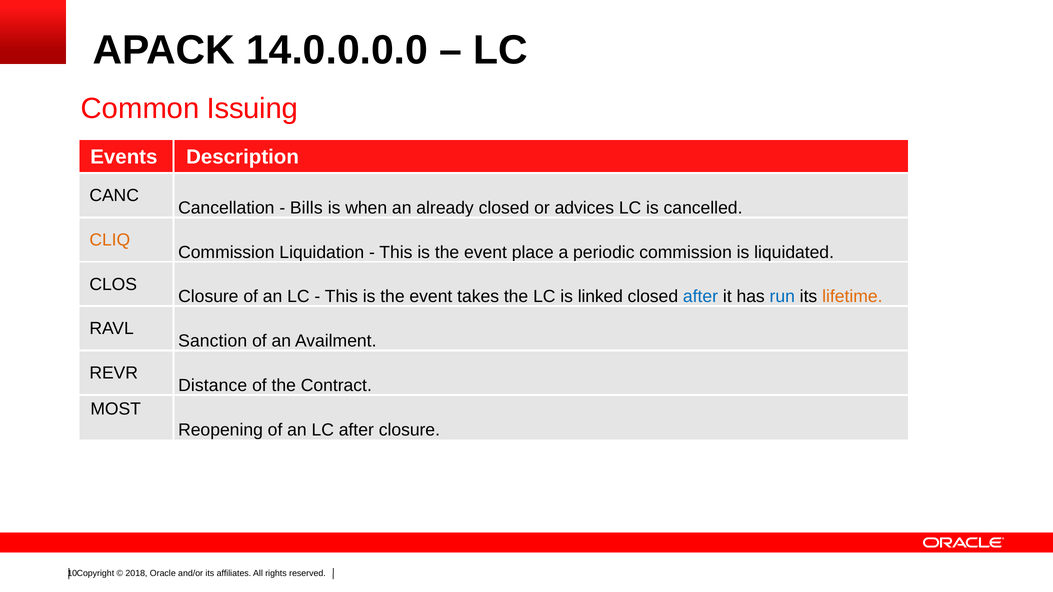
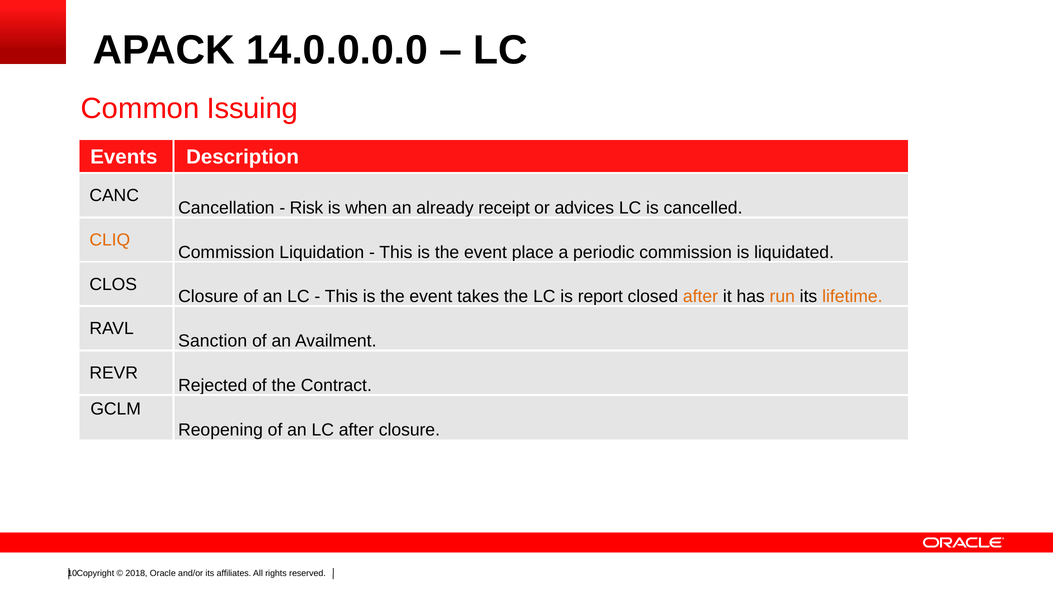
Bills: Bills -> Risk (306, 208)
already closed: closed -> receipt (504, 208)
linked: linked -> report (600, 297)
after colour: blue -> orange (700, 297)
run colour: blue -> orange (782, 297)
Distance: Distance -> Rejected (213, 386)
MOST: MOST -> GCLM (116, 409)
